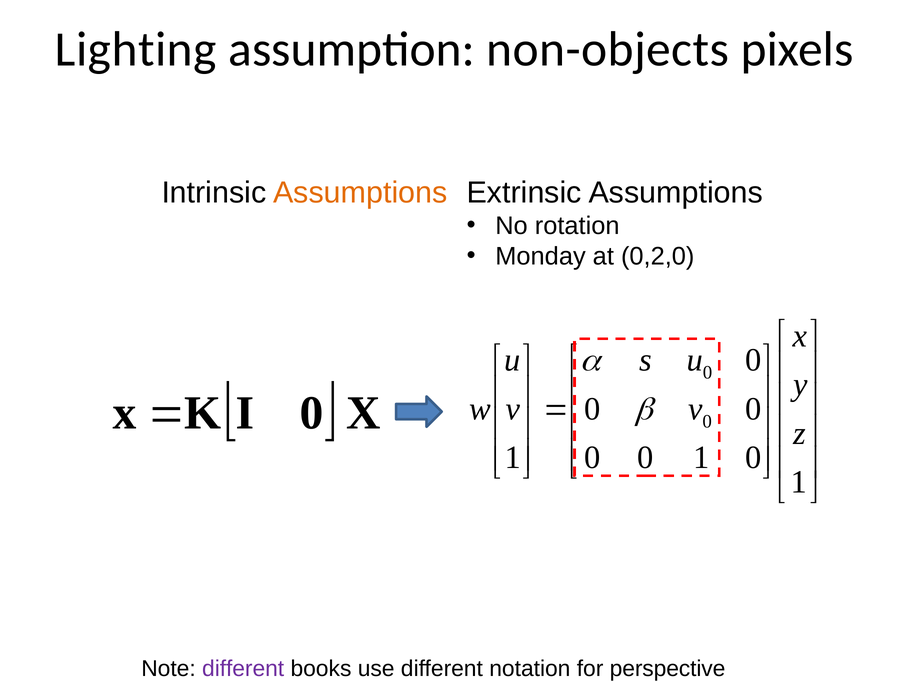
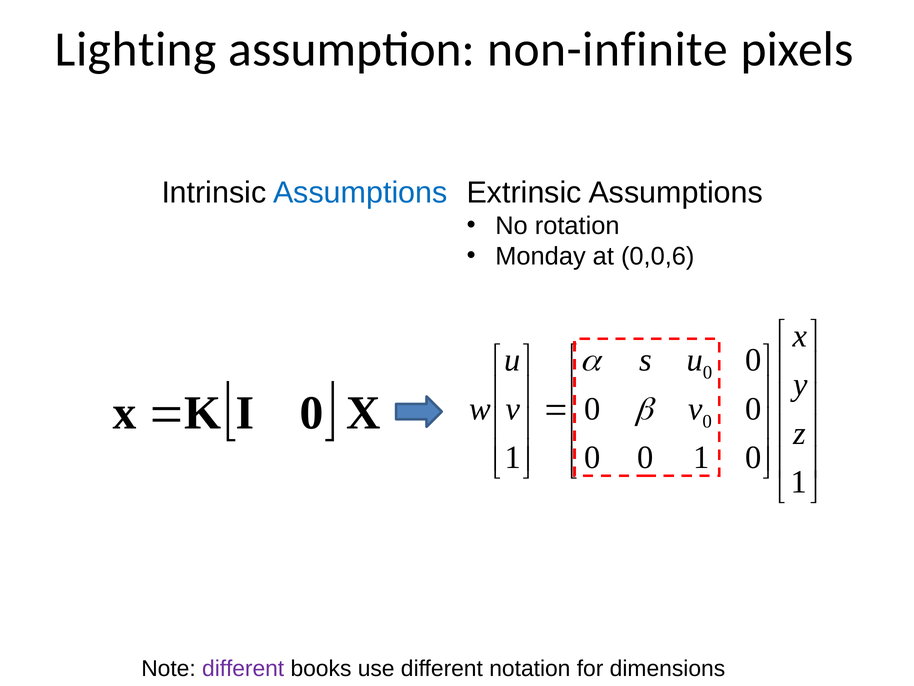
non-objects: non-objects -> non-infinite (608, 49)
Assumptions colour: orange -> blue (360, 192)
0,2,0: 0,2,0 -> 0,0,6 (658, 256)
perspective: perspective -> dimensions (667, 668)
